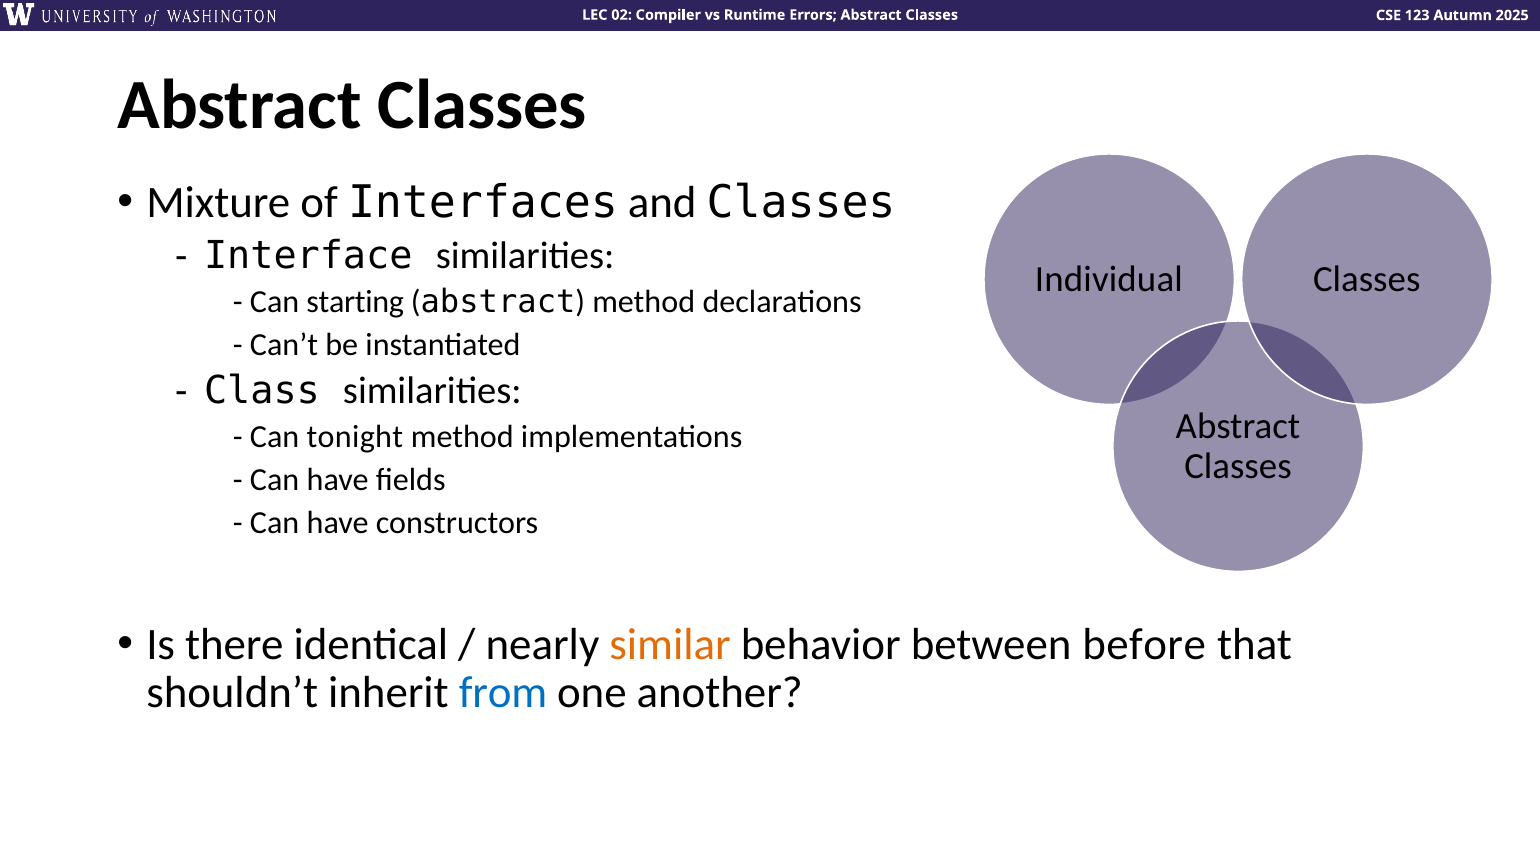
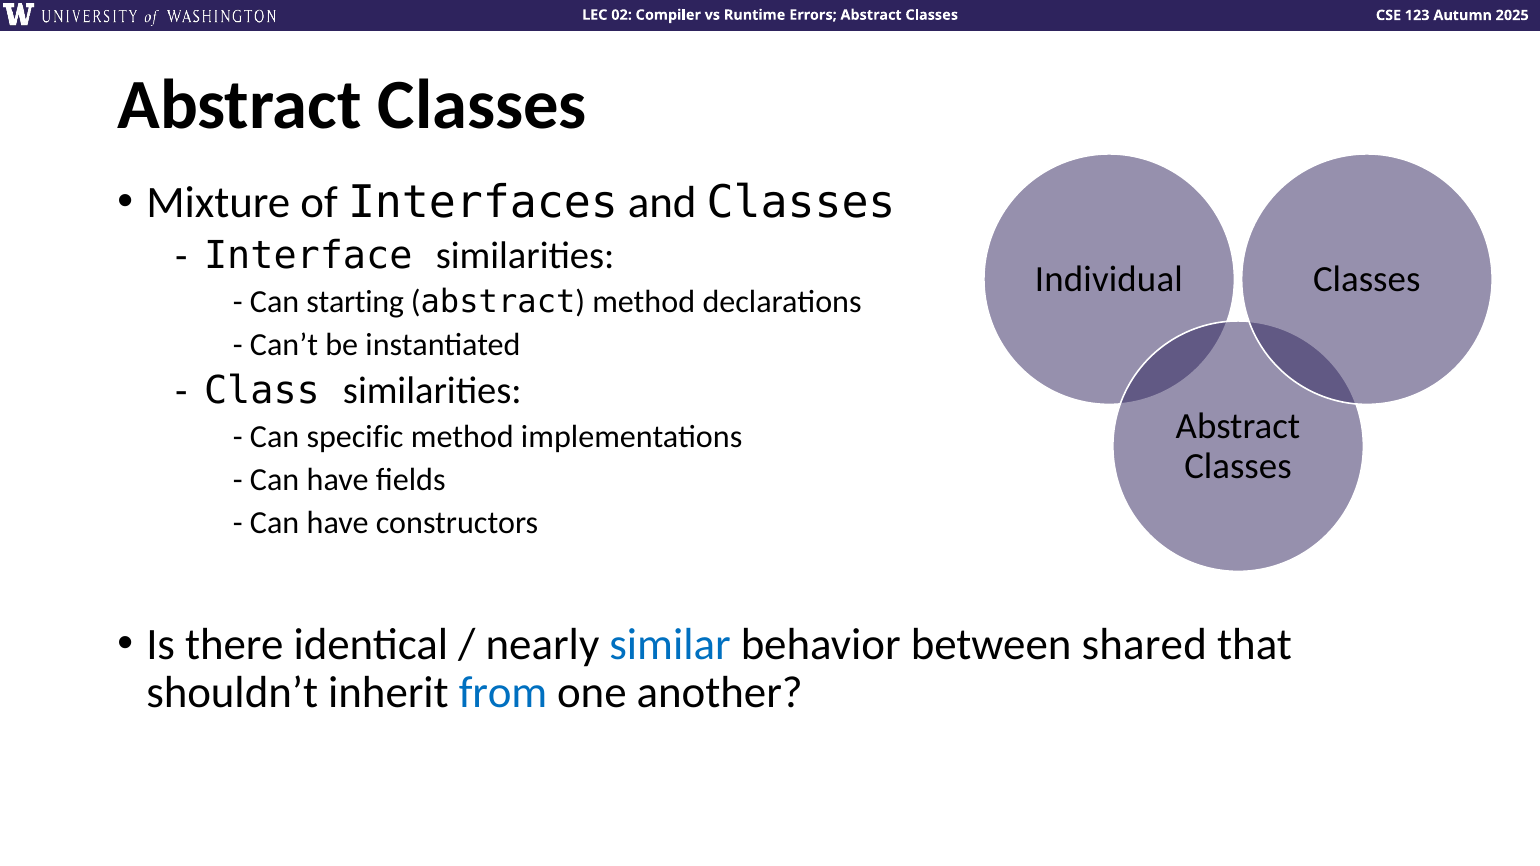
tonight: tonight -> specific (355, 437)
similar colour: orange -> blue (670, 644)
before: before -> shared (1144, 644)
